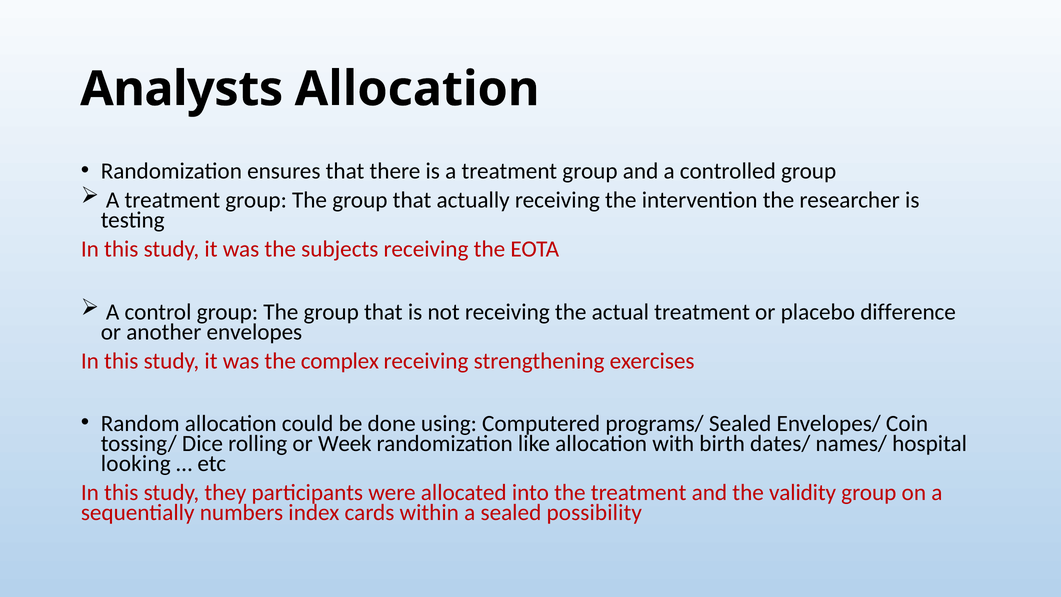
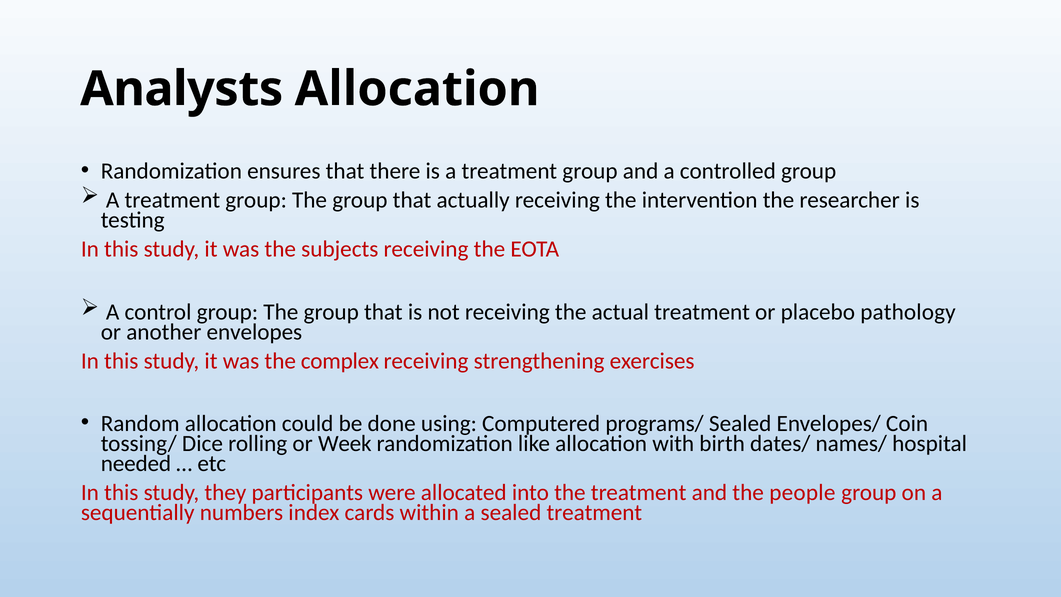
difference: difference -> pathology (908, 312)
looking: looking -> needed (136, 464)
validity: validity -> people (802, 493)
sealed possibility: possibility -> treatment (594, 513)
